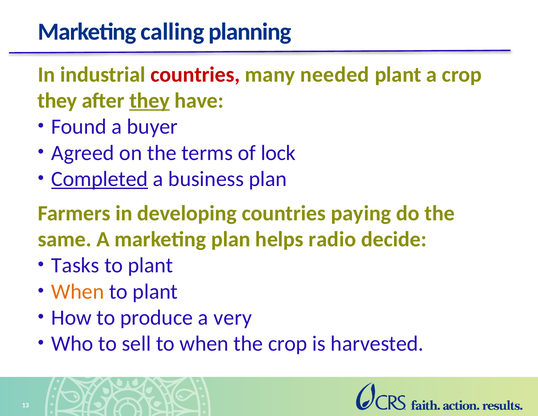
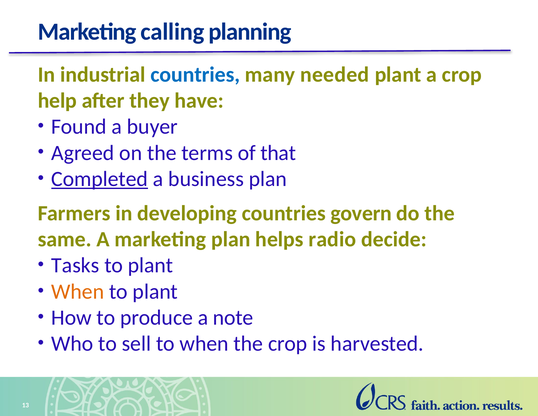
countries colour: red -> blue (195, 74)
they: they -> help (57, 101)
they underline: present -> none (150, 101)
lock: lock -> that (278, 153)
paying: paying -> govern (361, 213)
very: very -> note (233, 317)
